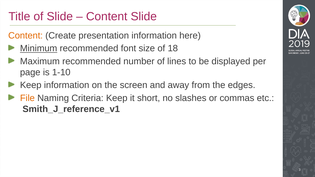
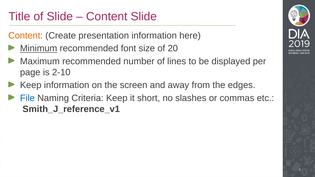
18: 18 -> 20 (173, 48)
1-10: 1-10 -> 2-10 (61, 72)
File colour: orange -> blue (27, 98)
